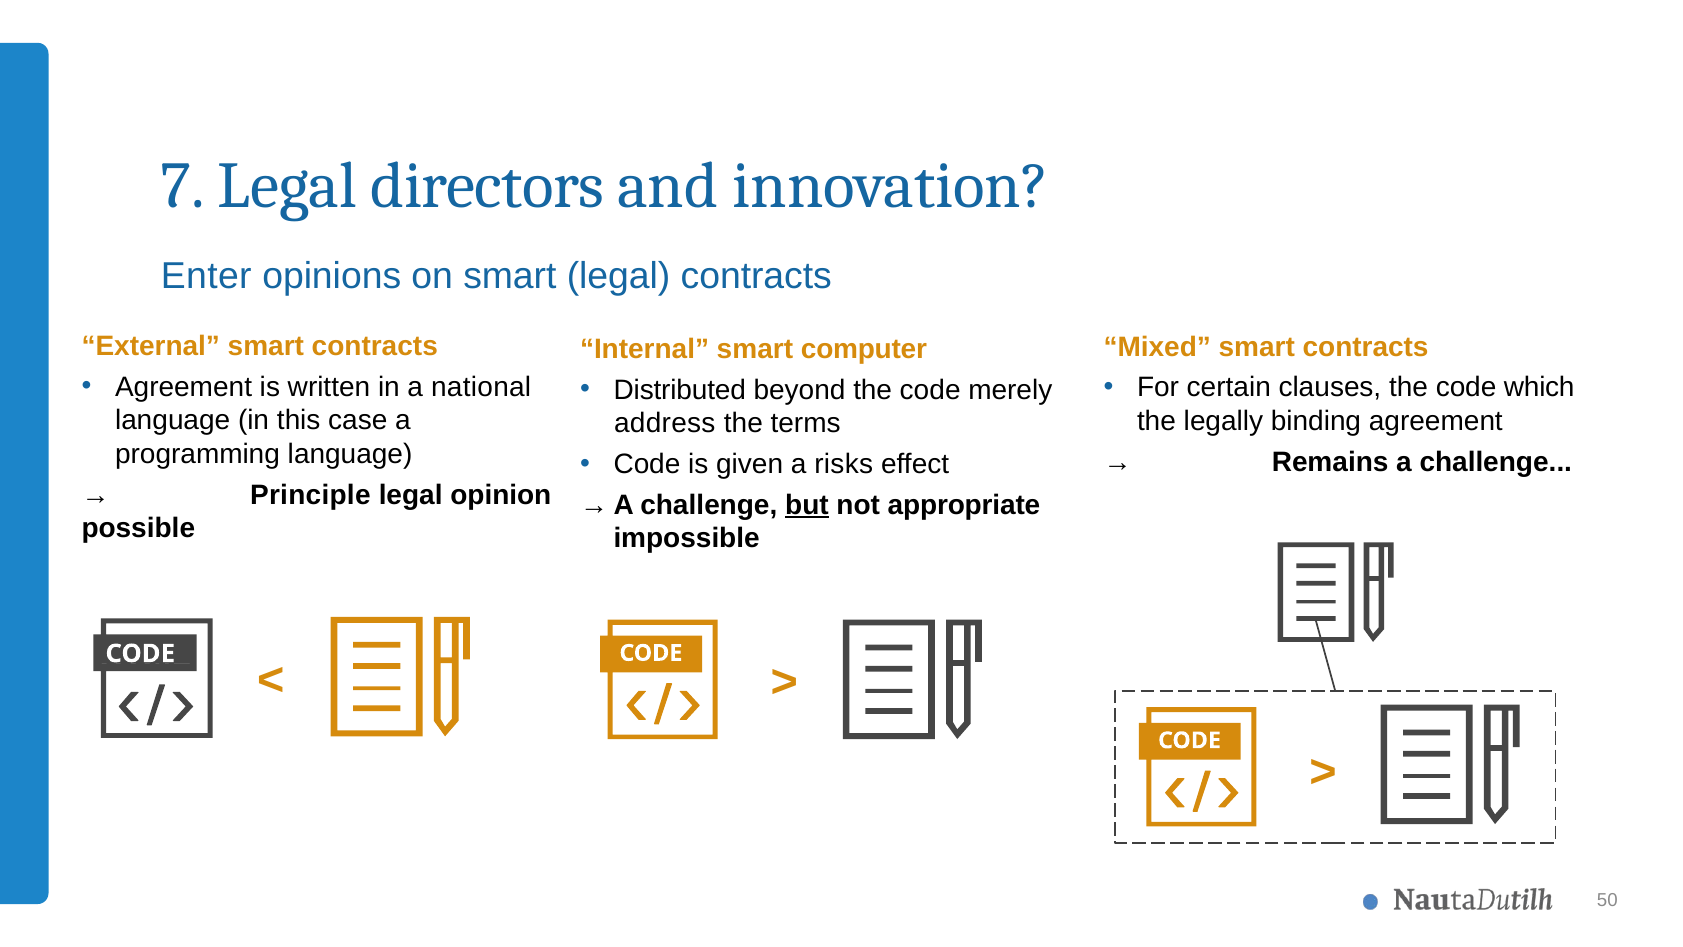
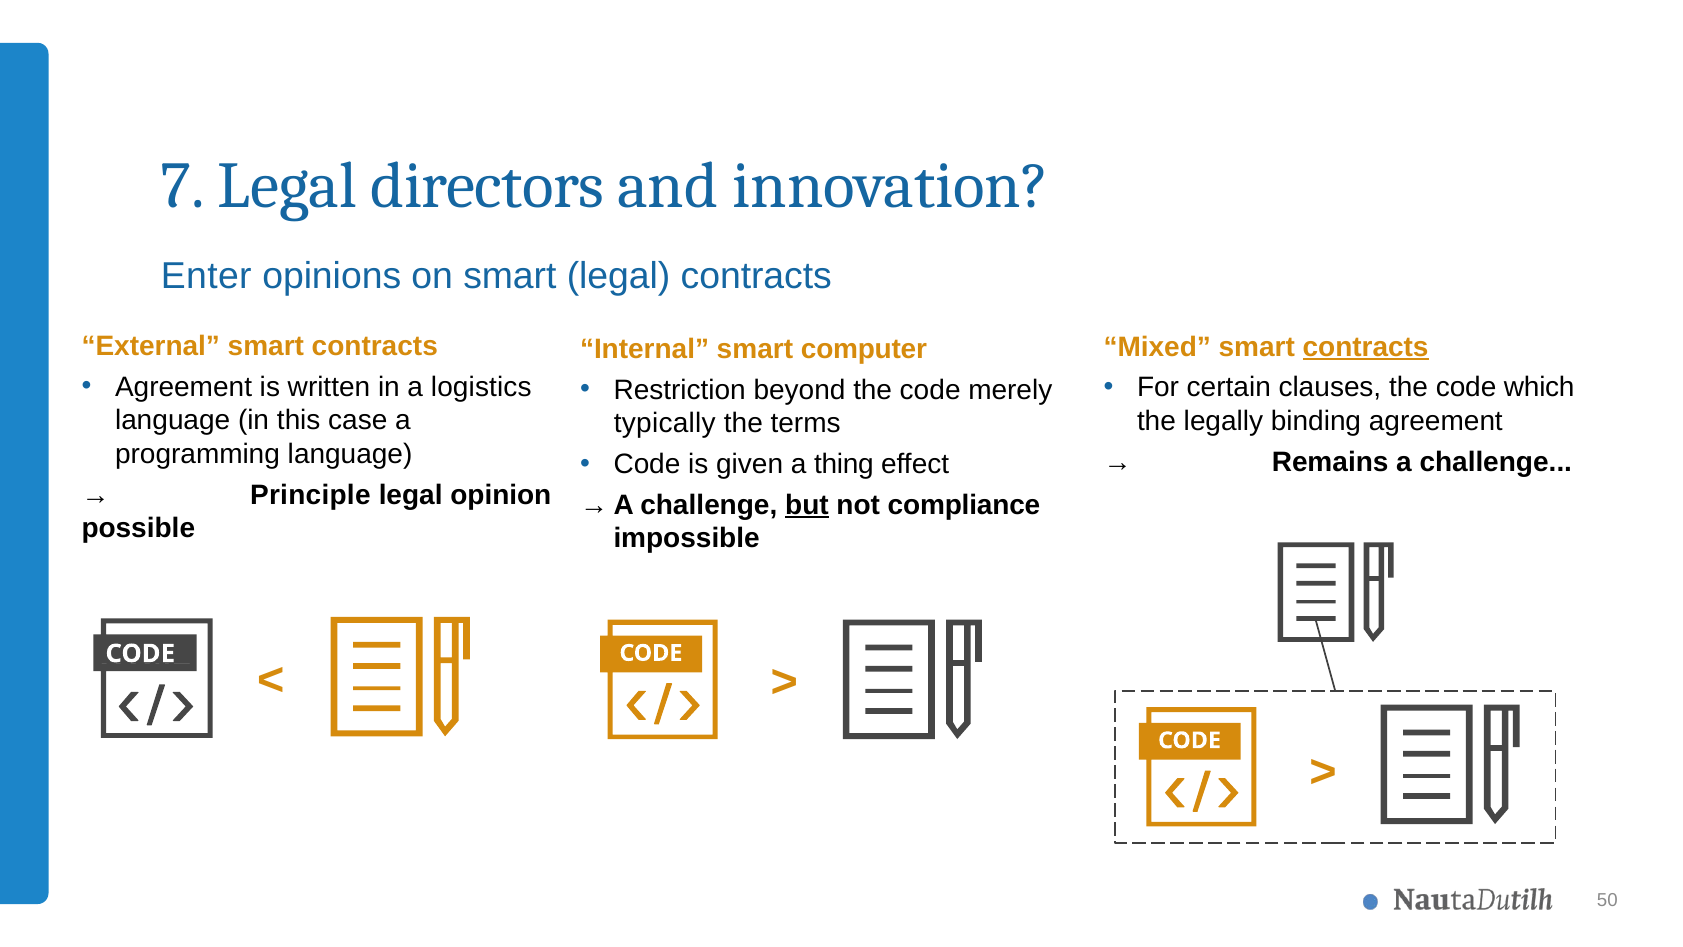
contracts underline: none -> present (1366, 347)
national: national -> logistics (481, 387)
Distributed: Distributed -> Restriction (680, 390)
address: address -> typically (665, 423)
risks: risks -> thing (844, 464)
appropriate: appropriate -> compliance (964, 505)
